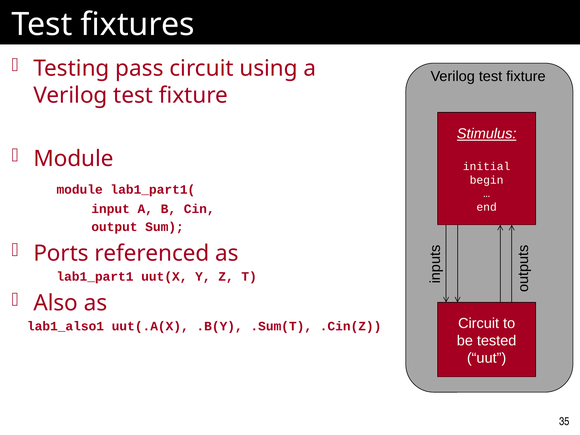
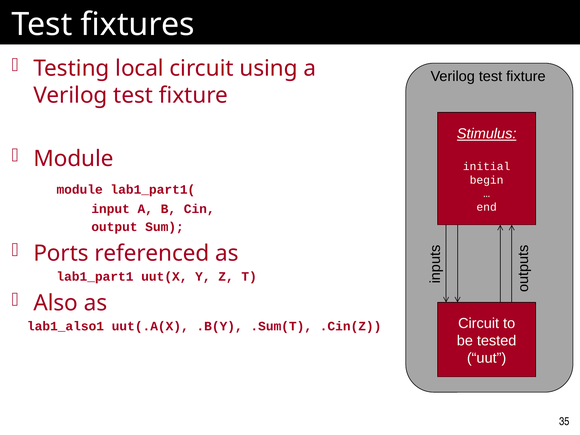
pass: pass -> local (140, 68)
